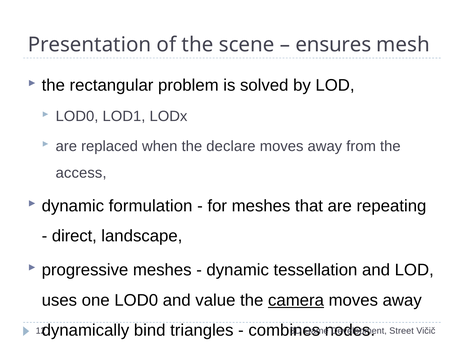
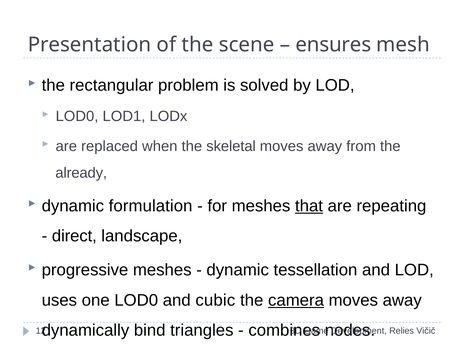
declare: declare -> skeletal (231, 146)
access: access -> already (81, 173)
that underline: none -> present (309, 206)
value: value -> cubic (215, 300)
Street: Street -> Relies (402, 331)
